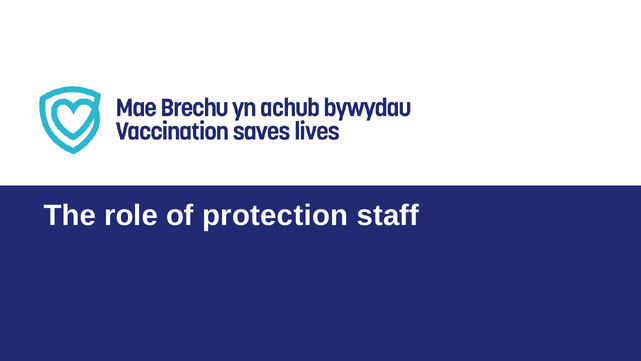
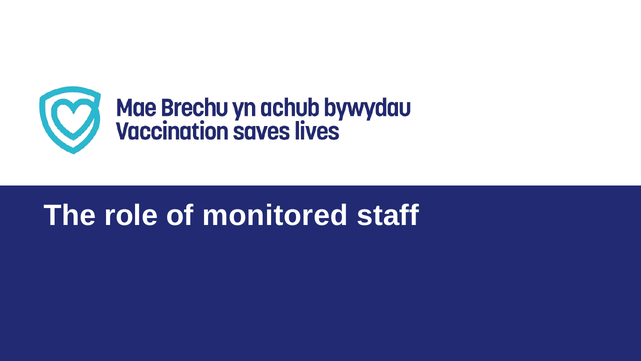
protection: protection -> monitored (275, 215)
